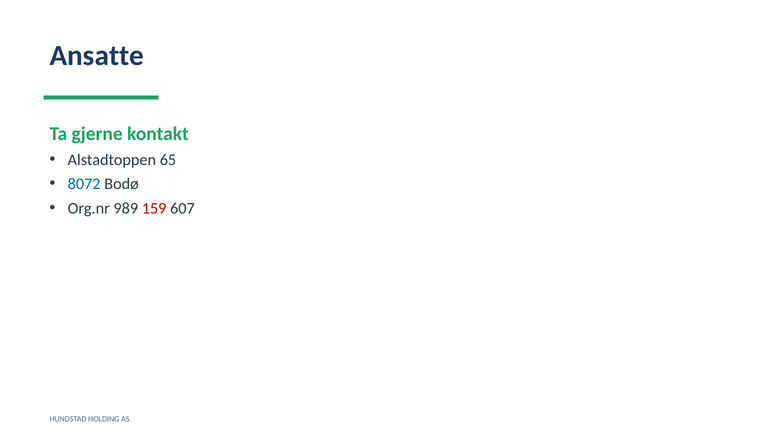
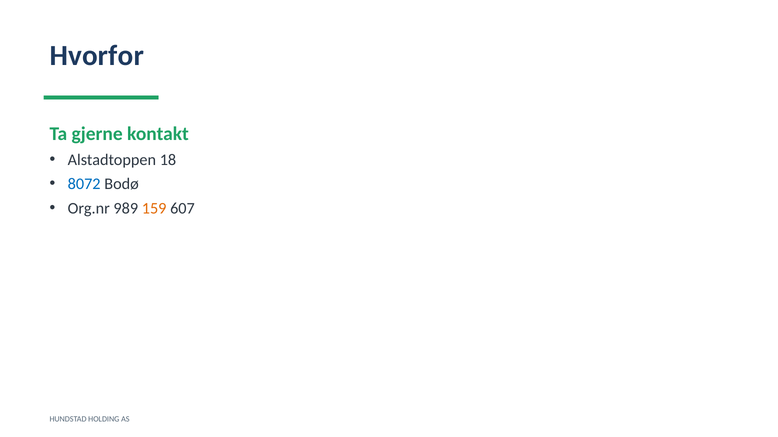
Ansatte: Ansatte -> Hvorfor (97, 56)
65: 65 -> 18 (168, 160)
159 colour: red -> orange (154, 209)
